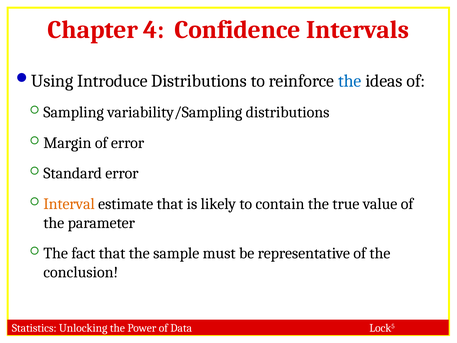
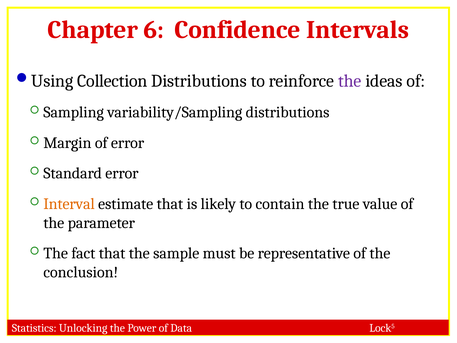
4: 4 -> 6 (154, 30)
Introduce: Introduce -> Collection (112, 81)
the colour: blue -> purple (350, 81)
